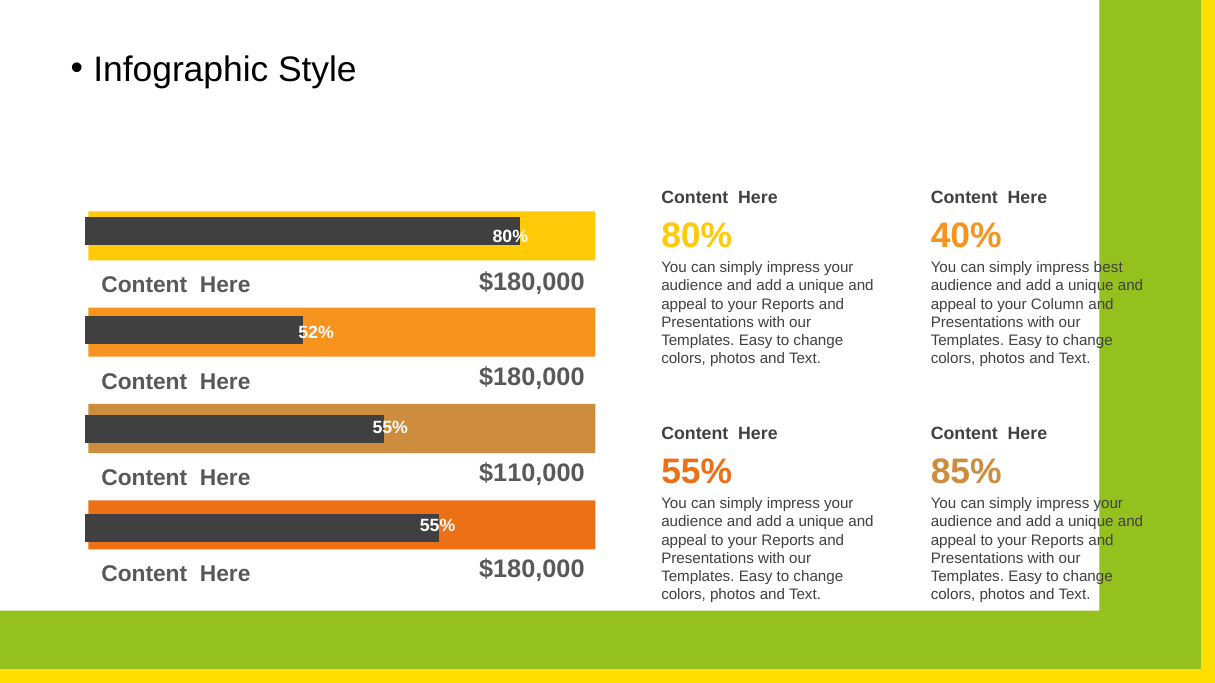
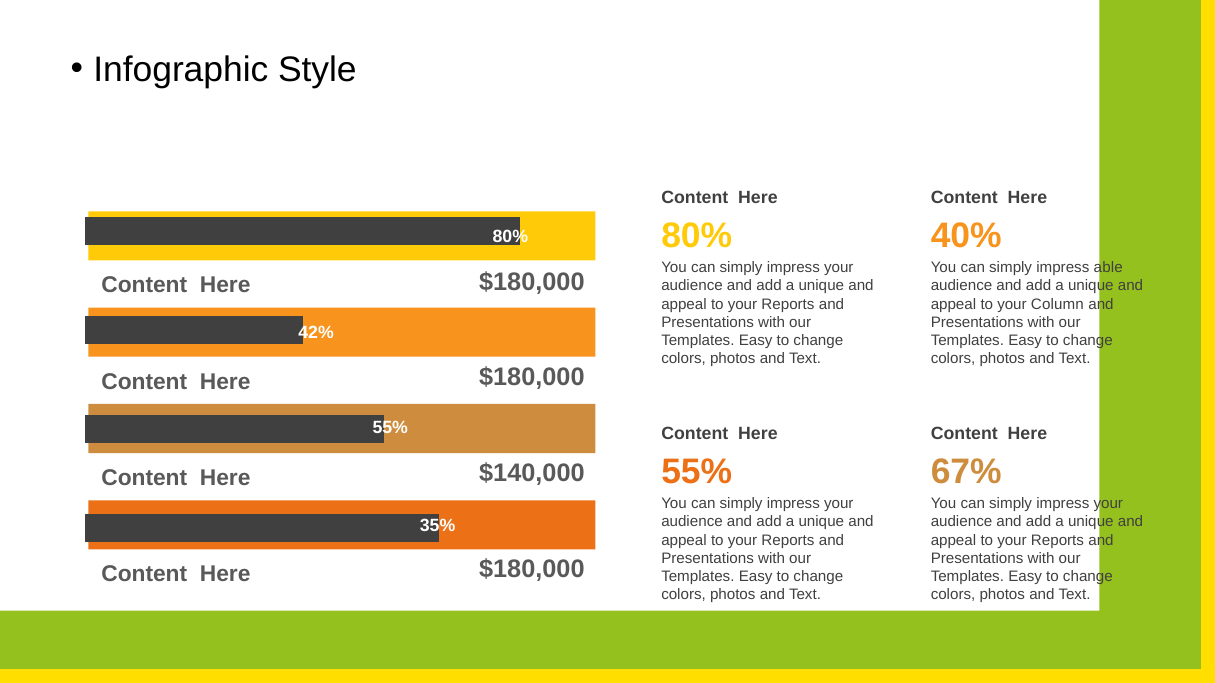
best: best -> able (1108, 268)
52%: 52% -> 42% (316, 333)
85%: 85% -> 67% (966, 472)
$110,000: $110,000 -> $140,000 (532, 474)
55%: 55% -> 35% (438, 526)
